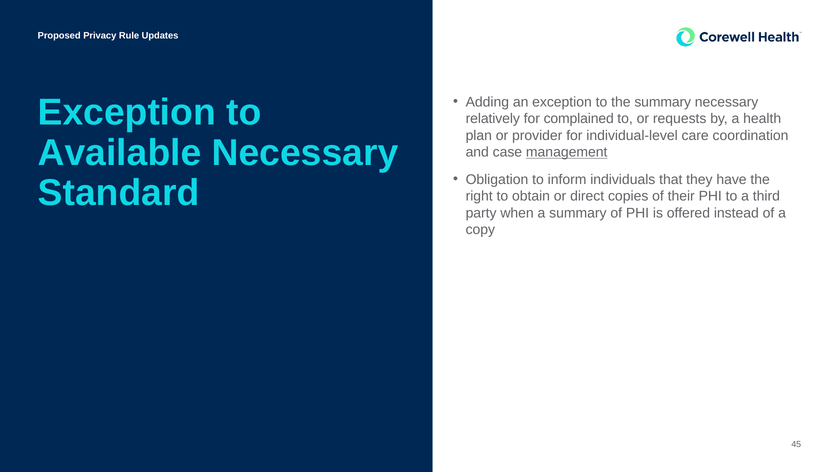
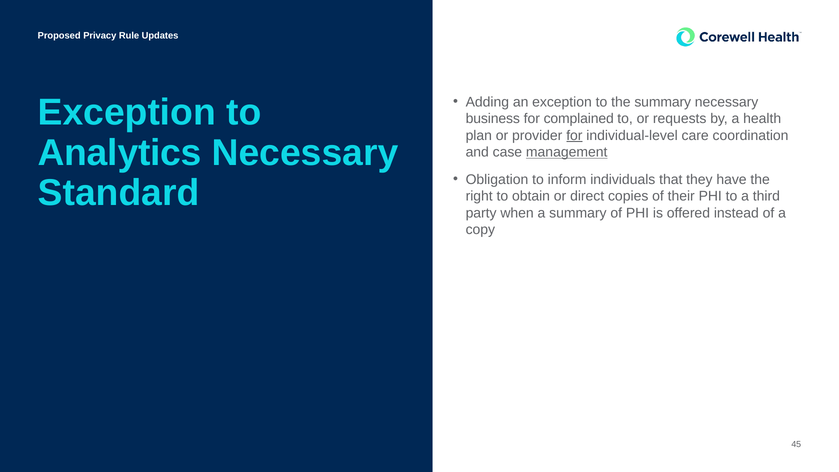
relatively: relatively -> business (493, 119)
for underline: none -> present (574, 136)
Available: Available -> Analytics (120, 153)
